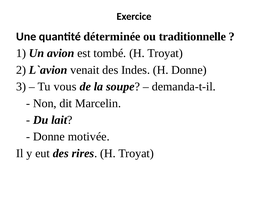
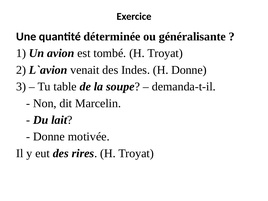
traditionnelle: traditionnelle -> généralisante (192, 37)
vous: vous -> table (65, 87)
